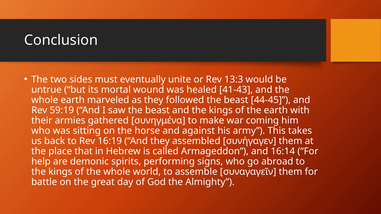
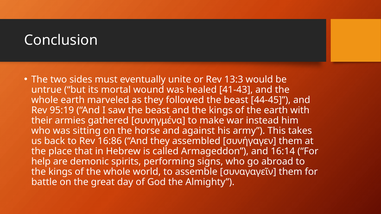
59:19: 59:19 -> 95:19 (62, 110)
coming: coming -> instead (262, 121)
16:19: 16:19 -> 16:86 (110, 141)
